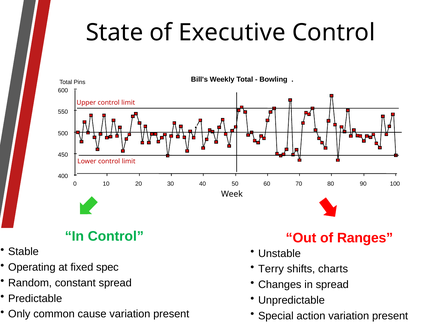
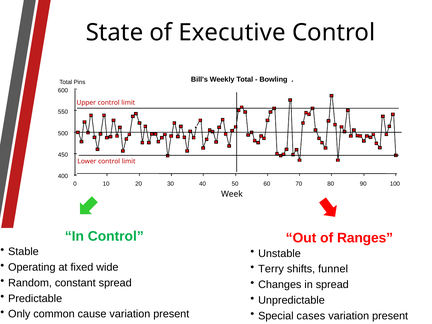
spec: spec -> wide (107, 267)
charts: charts -> funnel (333, 269)
action: action -> cases (311, 316)
